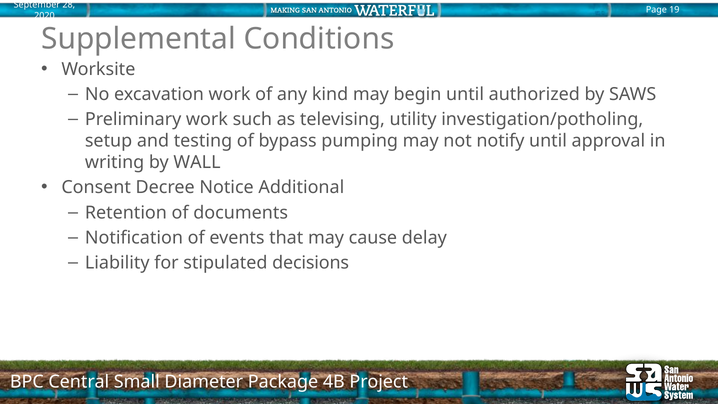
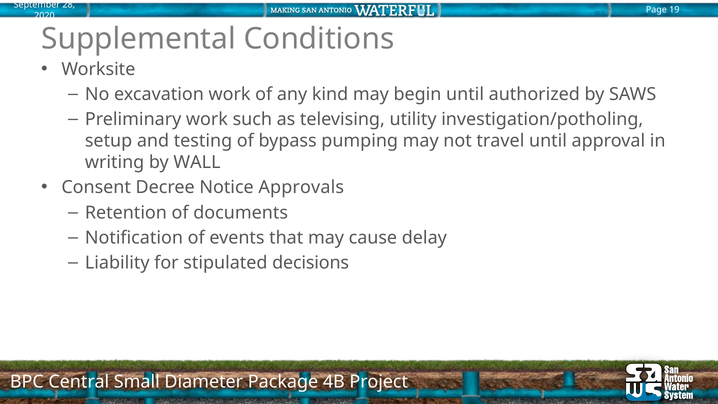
notify: notify -> travel (500, 141)
Additional: Additional -> Approvals (301, 188)
